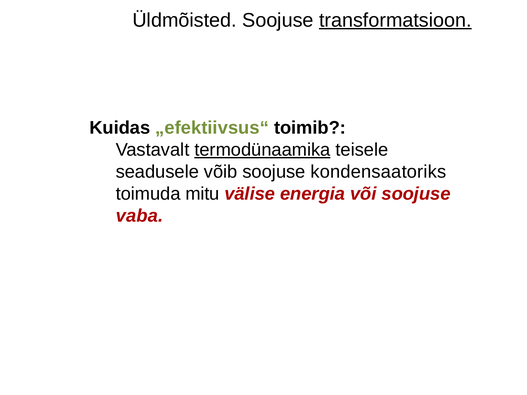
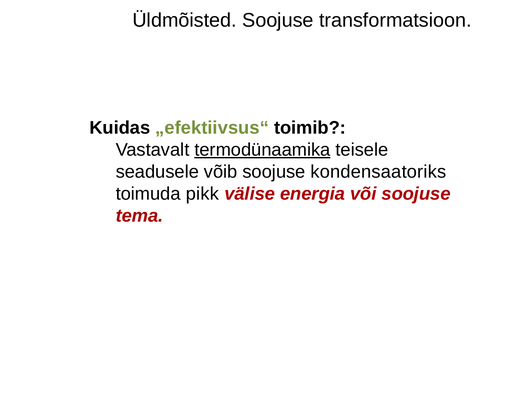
transformatsioon underline: present -> none (395, 20)
mitu: mitu -> pikk (202, 194)
vaba: vaba -> tema (140, 216)
